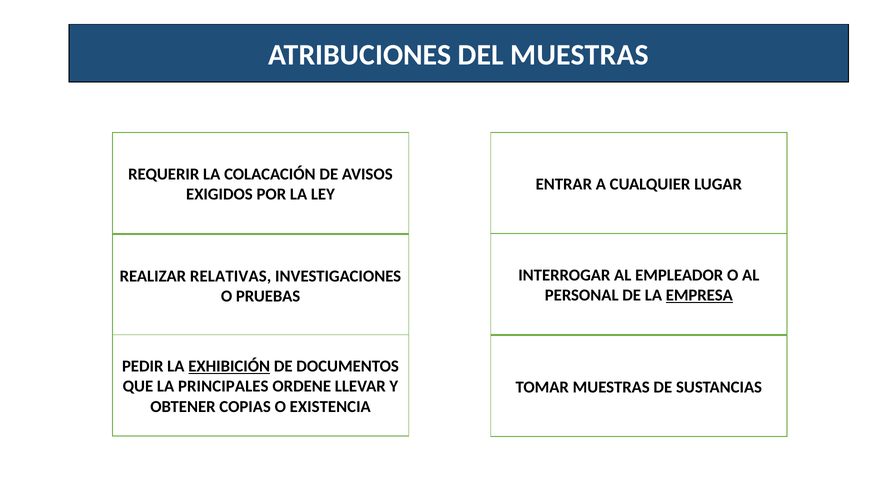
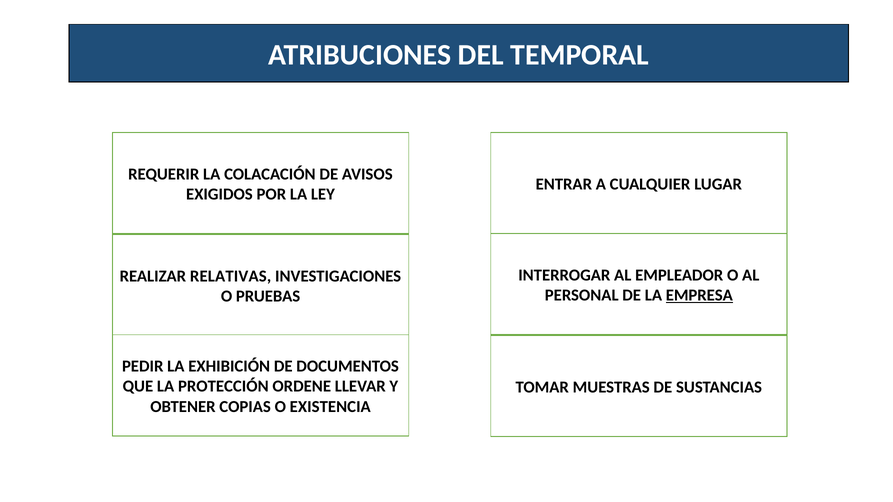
DEL MUESTRAS: MUESTRAS -> TEMPORAL (580, 55)
EXHIBICIÓN underline: present -> none (229, 367)
PRINCIPALES: PRINCIPALES -> PROTECCIÓN (223, 387)
